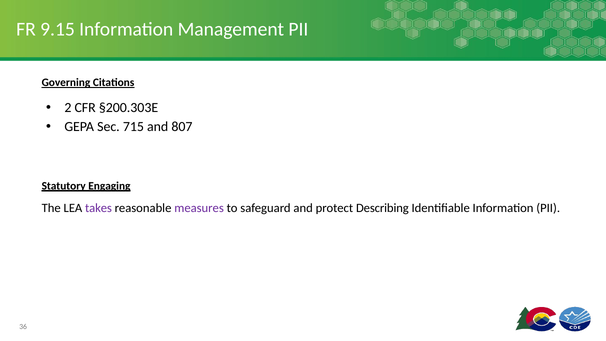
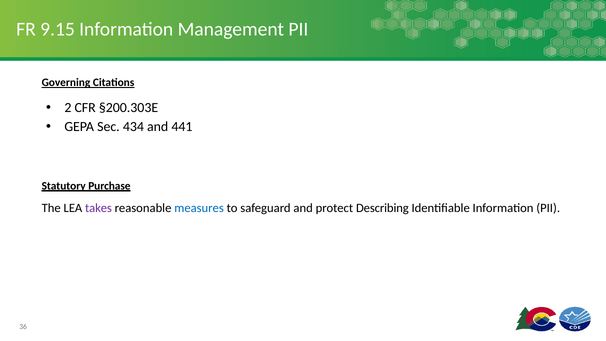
715: 715 -> 434 (133, 127)
807: 807 -> 441 (182, 127)
Engaging: Engaging -> Purchase (109, 186)
measures colour: purple -> blue (199, 208)
